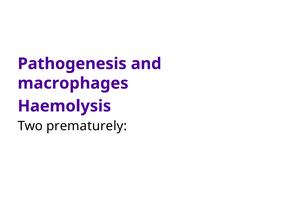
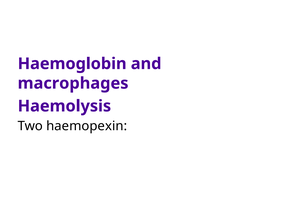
Pathogenesis: Pathogenesis -> Haemoglobin (72, 64)
prematurely: prematurely -> haemopexin (87, 126)
